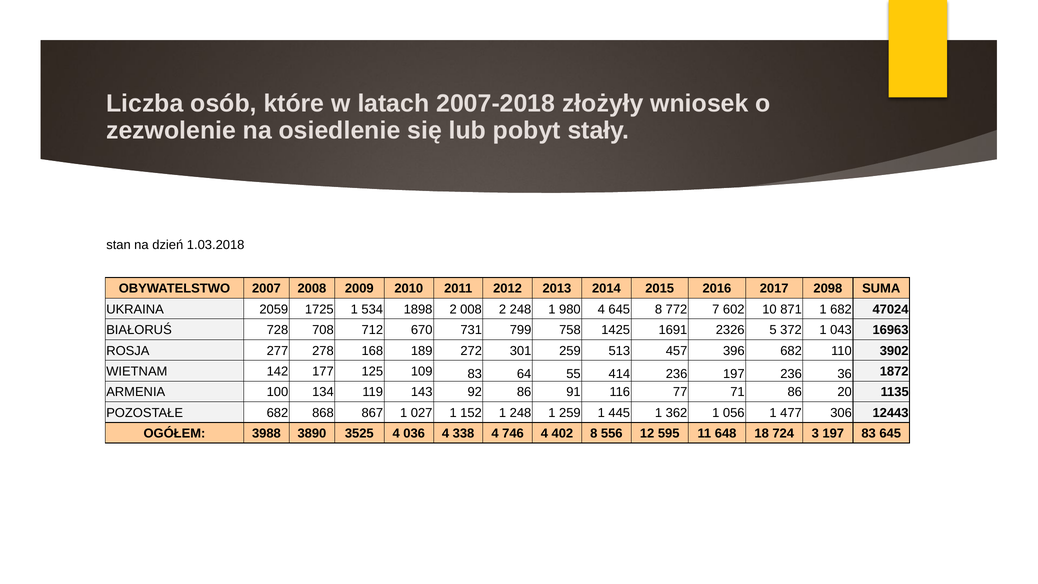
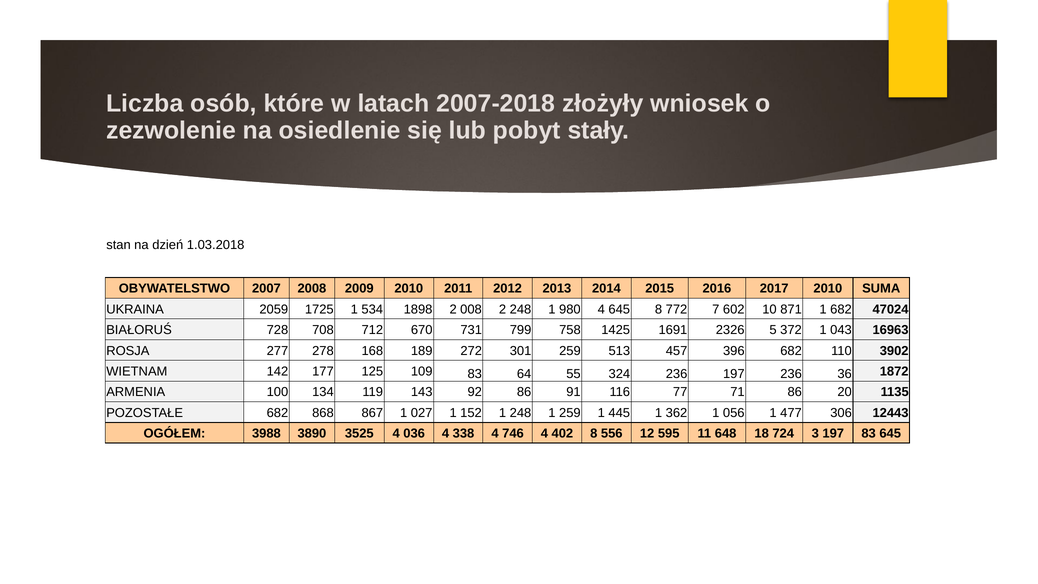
2017 2098: 2098 -> 2010 (828, 289)
414: 414 -> 324 (619, 374)
